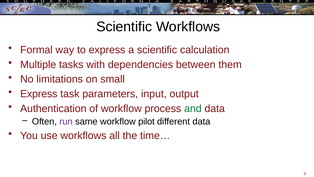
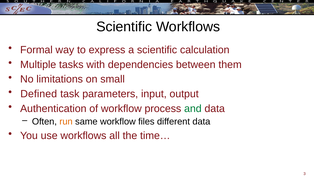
Express: Express -> Defined (39, 94)
run colour: purple -> orange (66, 121)
pilot: pilot -> files (146, 121)
